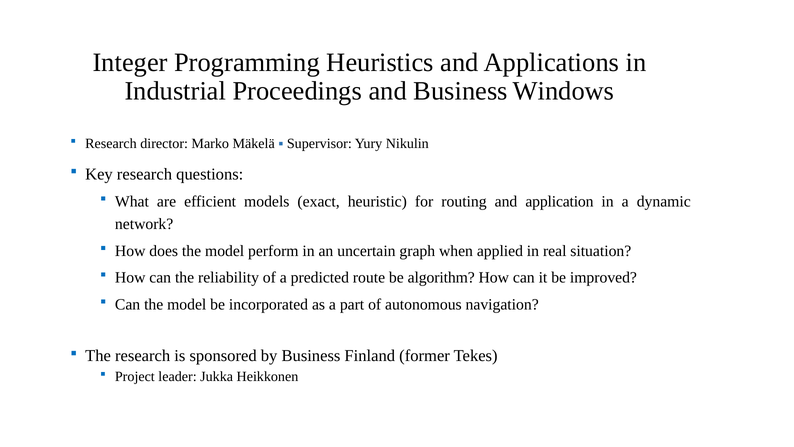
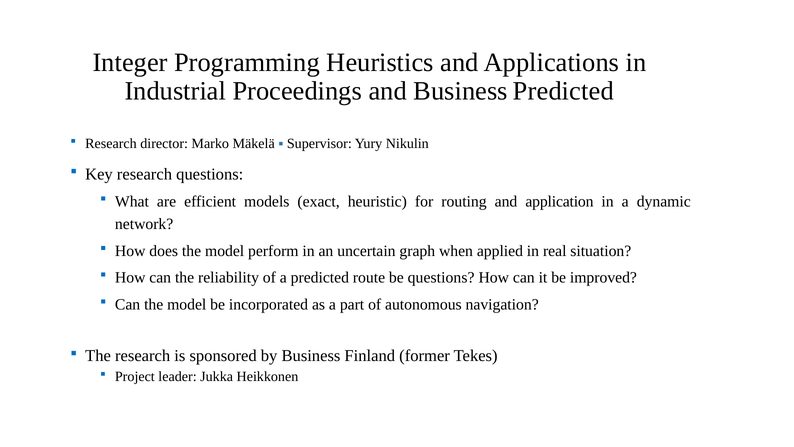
Business Windows: Windows -> Predicted (563, 91)
be algorithm: algorithm -> questions (441, 277)
